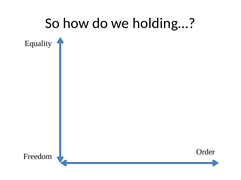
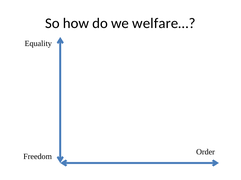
holding…: holding… -> welfare… (164, 23)
